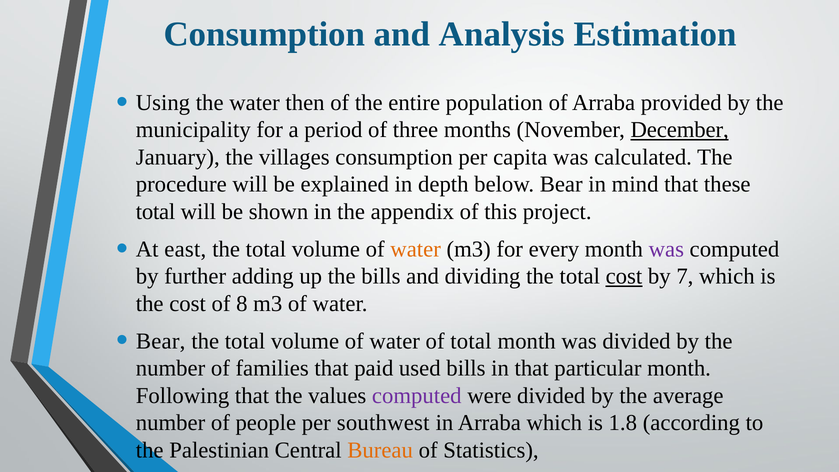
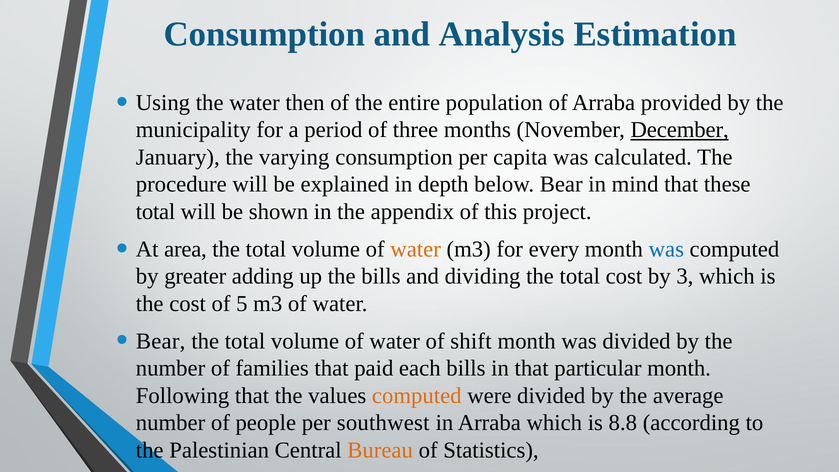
villages: villages -> varying (294, 157)
east: east -> area (186, 249)
was colour: purple -> blue (666, 249)
further: further -> greater (195, 276)
cost underline: present -> none (624, 276)
7: 7 -> 3 (685, 276)
8: 8 -> 5 (242, 304)
of total: total -> shift (471, 341)
used: used -> each (420, 368)
computed colour: purple -> orange (417, 396)
1.8: 1.8 -> 8.8 (623, 423)
